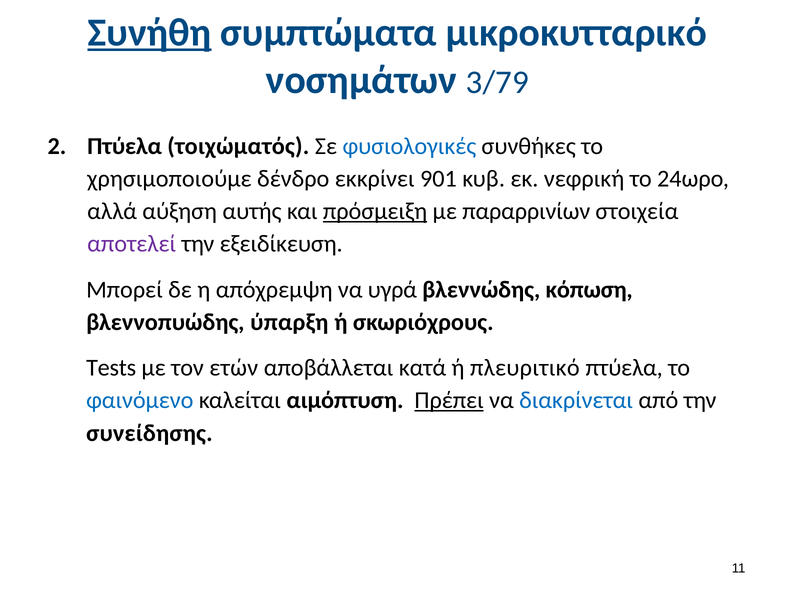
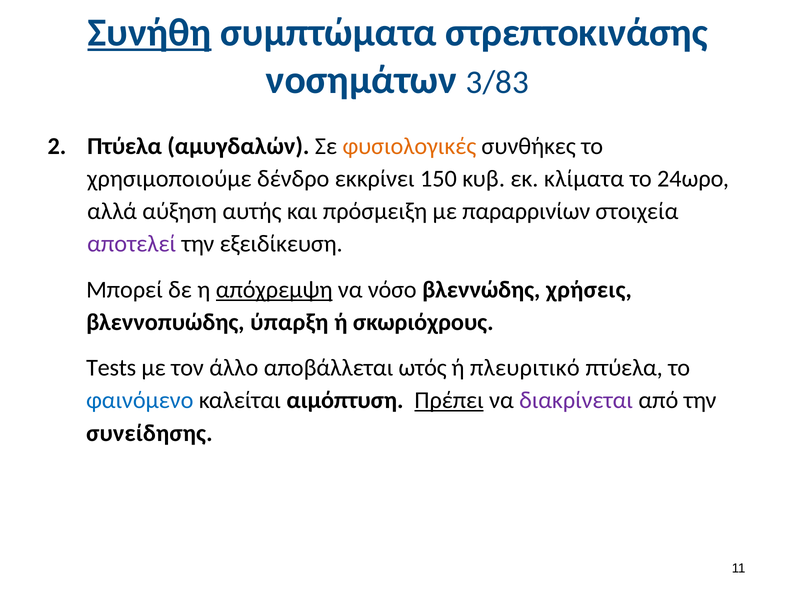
μικροκυτταρικό: μικροκυτταρικό -> στρεπτοκινάσης (576, 33)
3/79: 3/79 -> 3/83 (497, 83)
τοιχώματός: τοιχώματός -> αμυγδαλών (238, 146)
φυσιολογικές colour: blue -> orange (409, 146)
901: 901 -> 150 (438, 179)
νεφρική: νεφρική -> κλίματα (584, 179)
πρόσμειξη underline: present -> none (375, 211)
απόχρεμψη underline: none -> present (274, 290)
υγρά: υγρά -> νόσο (392, 290)
κόπωση: κόπωση -> χρήσεις (589, 290)
ετών: ετών -> άλλο (234, 368)
κατά: κατά -> ωτός (423, 368)
διακρίνεται colour: blue -> purple (576, 400)
